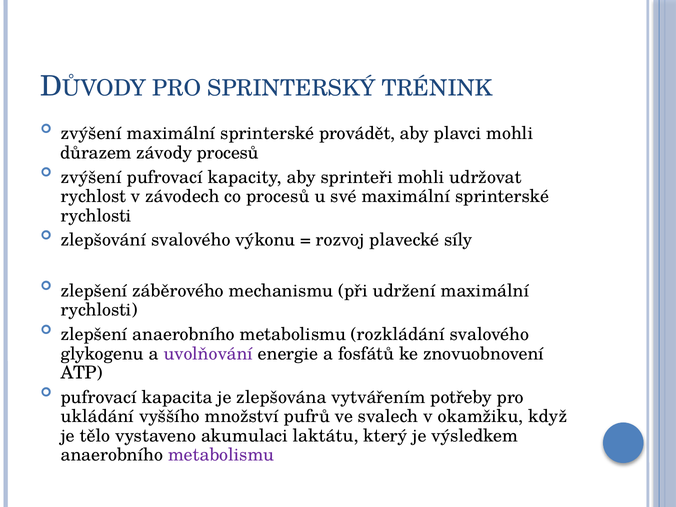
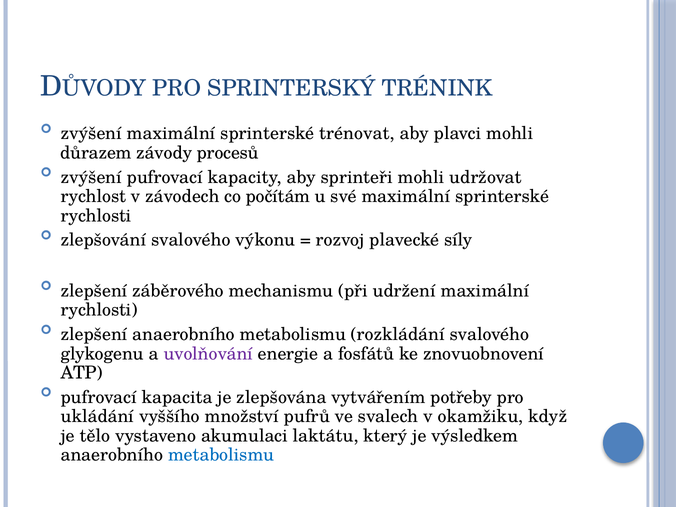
provádět: provádět -> trénovat (357, 134)
co procesů: procesů -> počítám (278, 196)
metabolismu colour: purple -> blue (221, 455)
